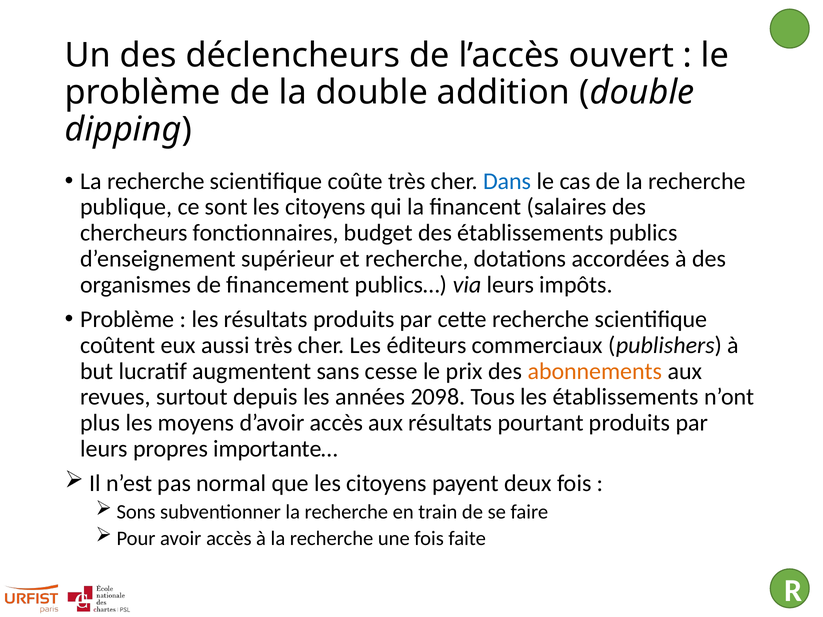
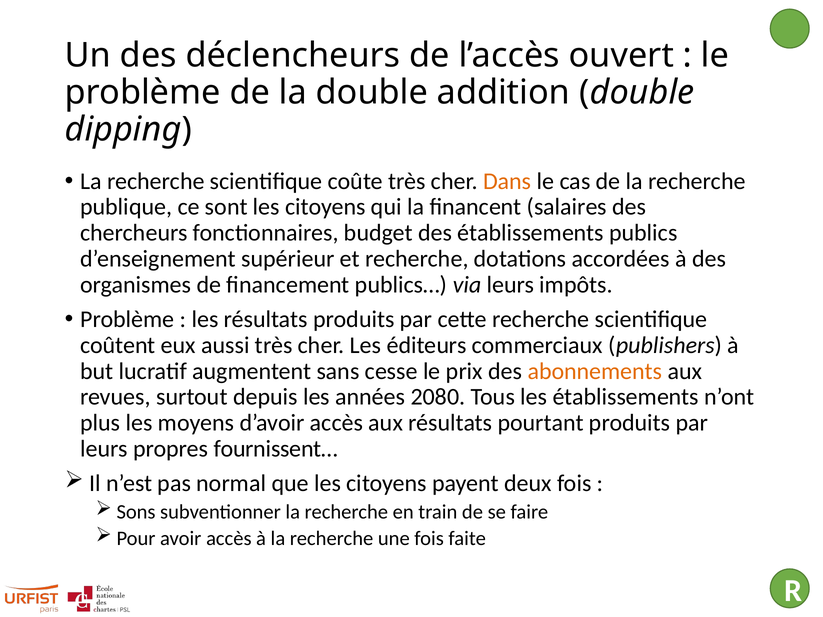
Dans colour: blue -> orange (507, 181)
2098: 2098 -> 2080 (438, 397)
importante…: importante… -> fournissent… (276, 449)
